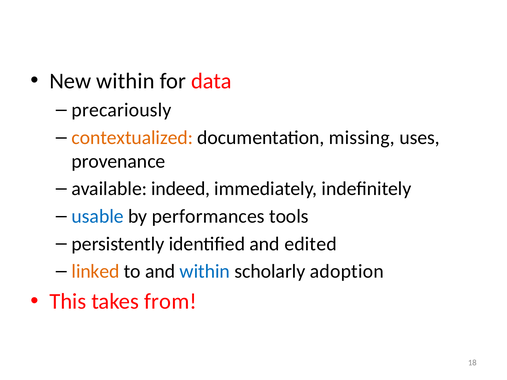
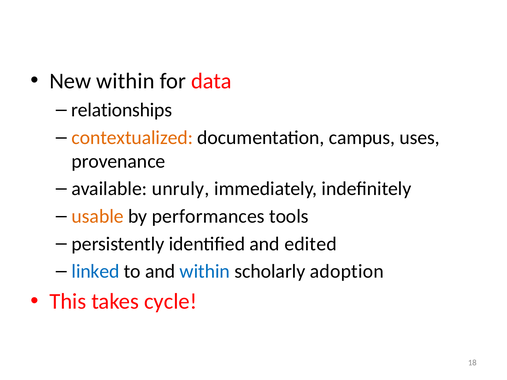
precariously: precariously -> relationships (122, 110)
missing: missing -> campus (362, 138)
indeed: indeed -> unruly (181, 189)
usable colour: blue -> orange (98, 216)
linked colour: orange -> blue (96, 272)
from: from -> cycle (171, 302)
